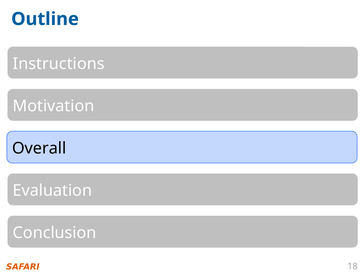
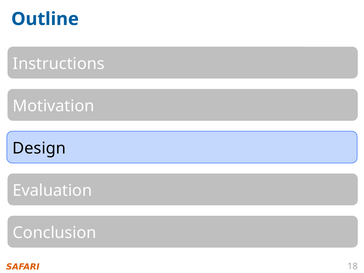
Overall: Overall -> Design (39, 148)
